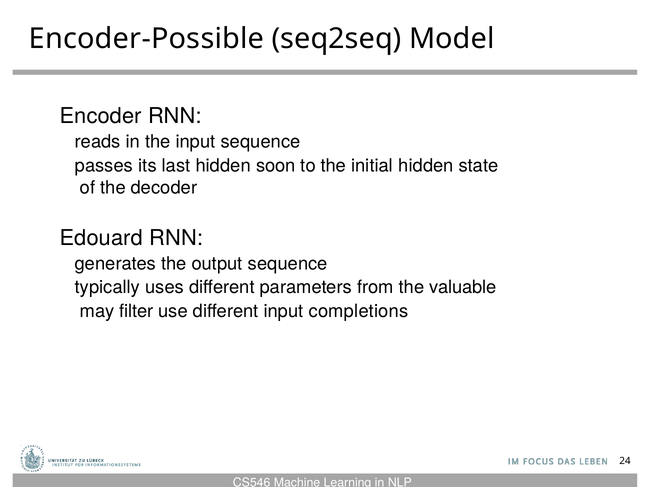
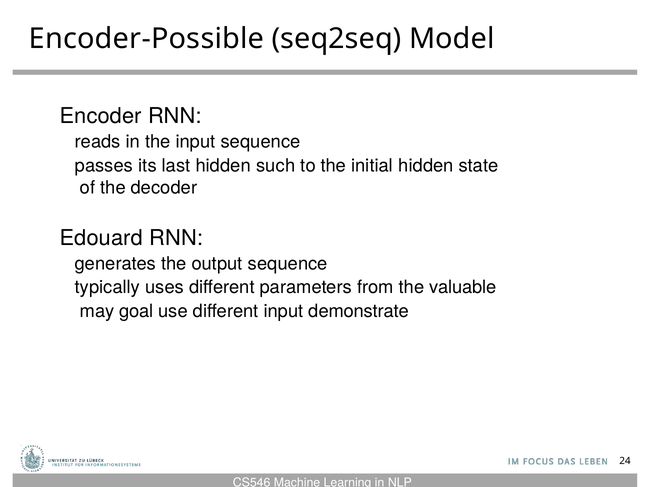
soon: soon -> such (276, 166)
filter: filter -> goal (136, 311)
completions: completions -> demonstrate (359, 311)
